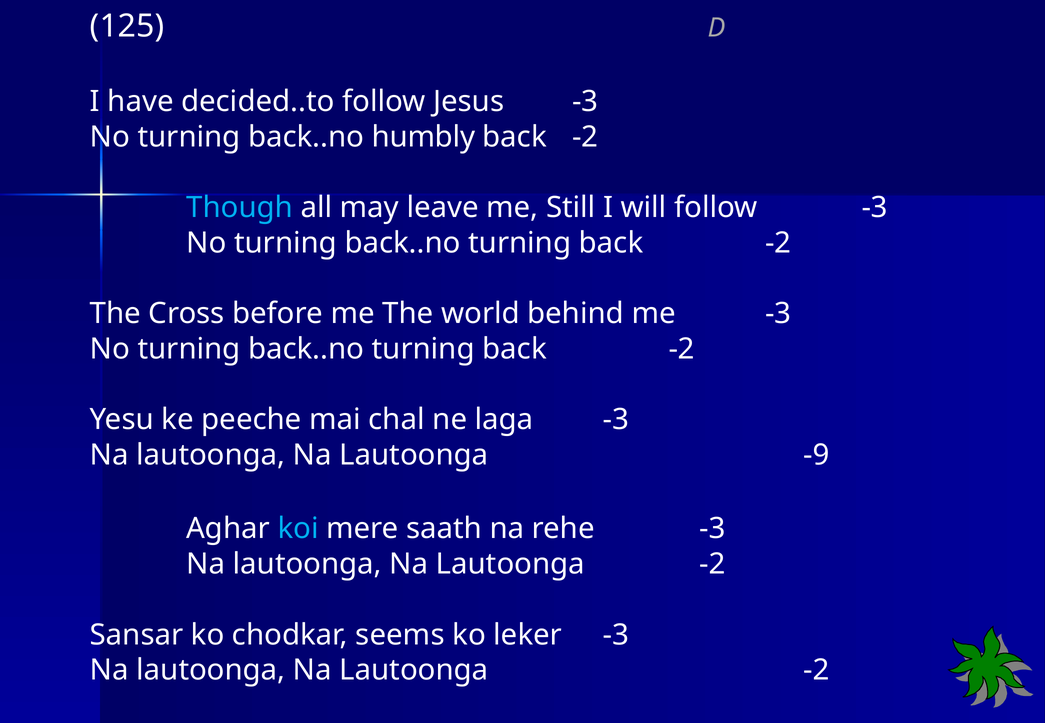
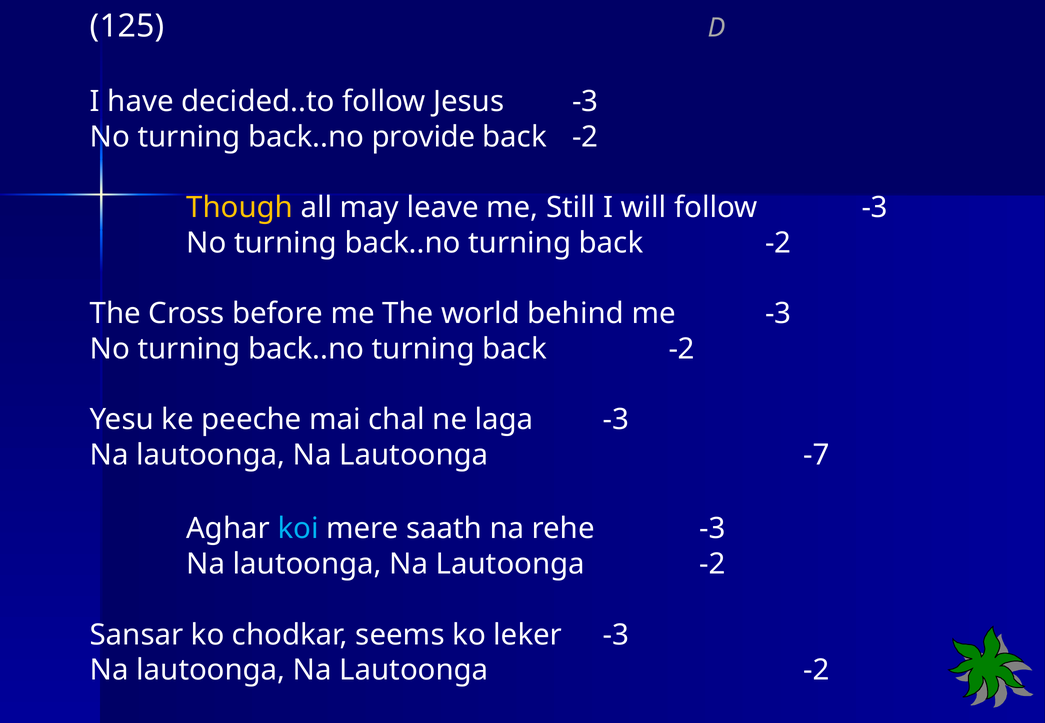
humbly: humbly -> provide (423, 137)
Though colour: light blue -> yellow (240, 208)
-9: -9 -> -7 (816, 455)
